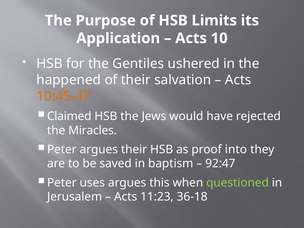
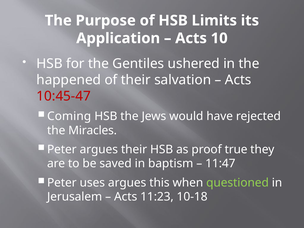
10:45-47 colour: orange -> red (64, 96)
Claimed: Claimed -> Coming (69, 116)
into: into -> true (236, 149)
92:47: 92:47 -> 11:47 (220, 164)
36-18: 36-18 -> 10-18 (192, 197)
